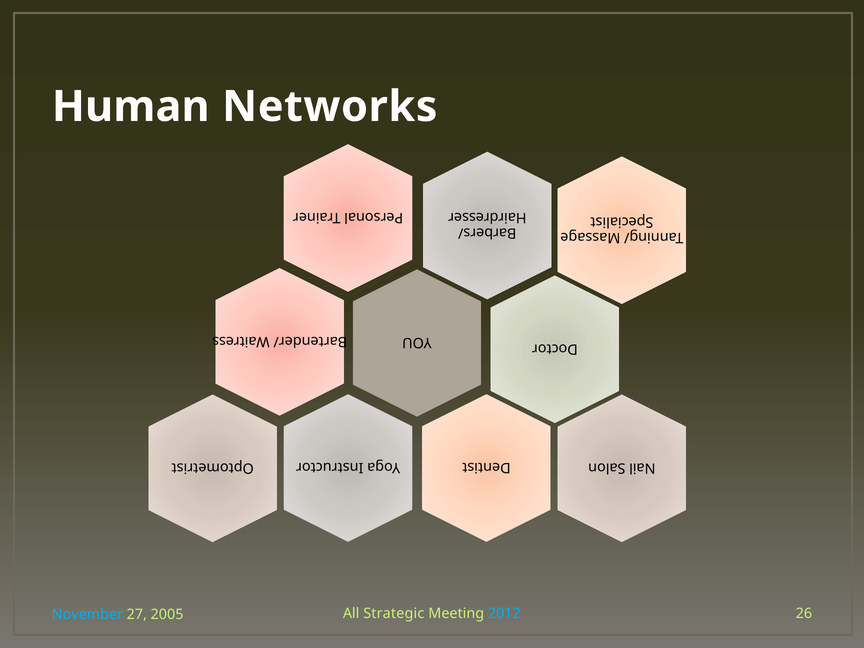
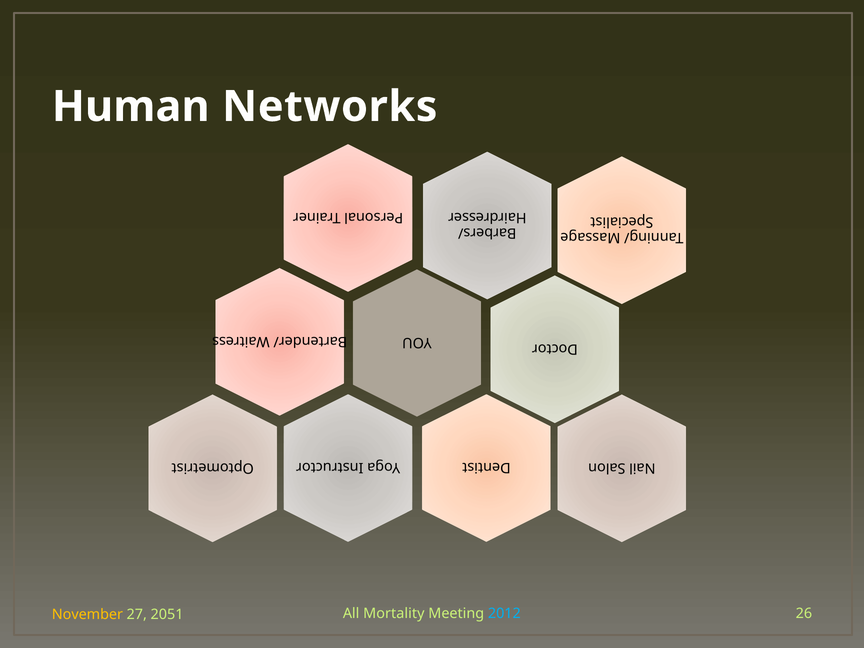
Strategic: Strategic -> Mortality (394, 613)
November colour: light blue -> yellow (87, 615)
2005: 2005 -> 2051 (167, 615)
